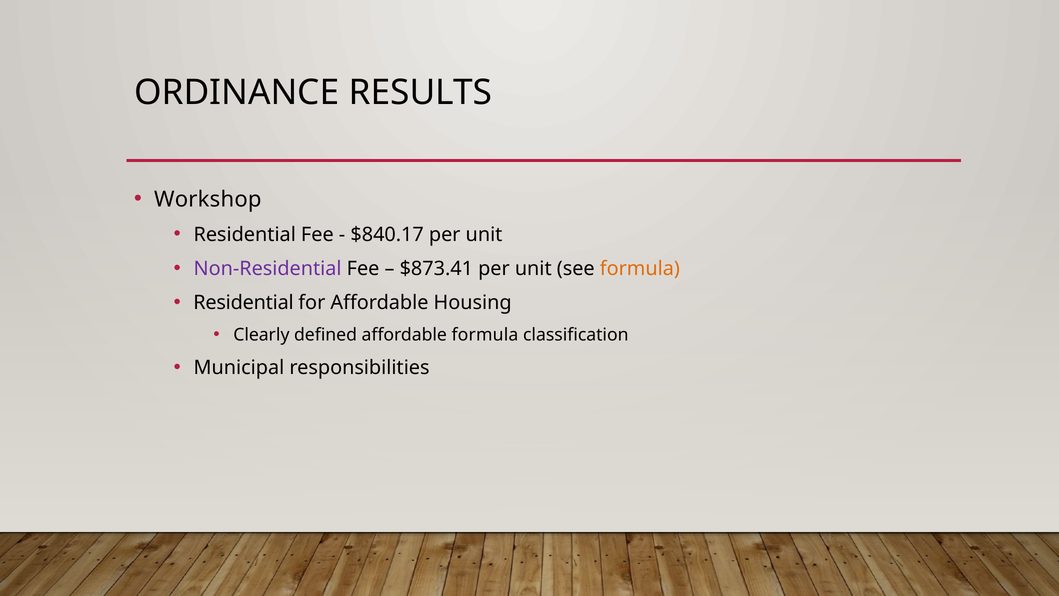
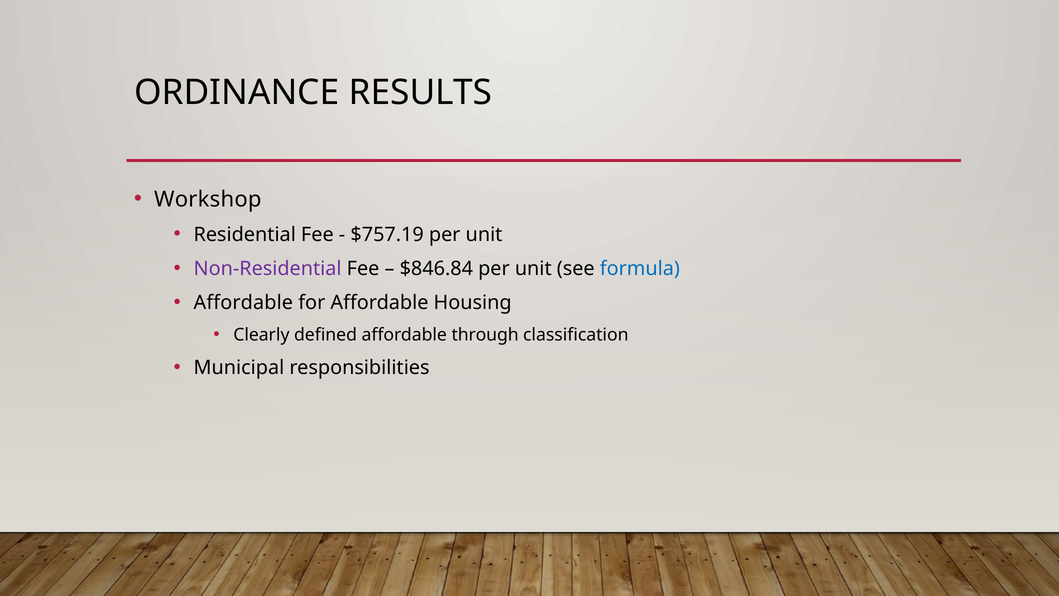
$840.17: $840.17 -> $757.19 (387, 234)
$873.41: $873.41 -> $846.84 (436, 268)
formula colour: orange -> blue (640, 268)
Residential: Residential -> Affordable (243, 303)
affordable formula: formula -> through (485, 335)
